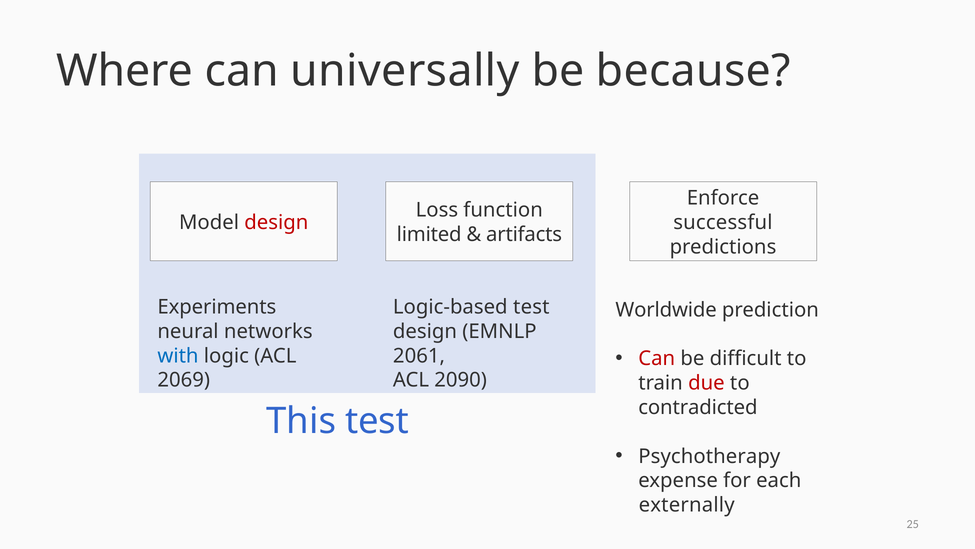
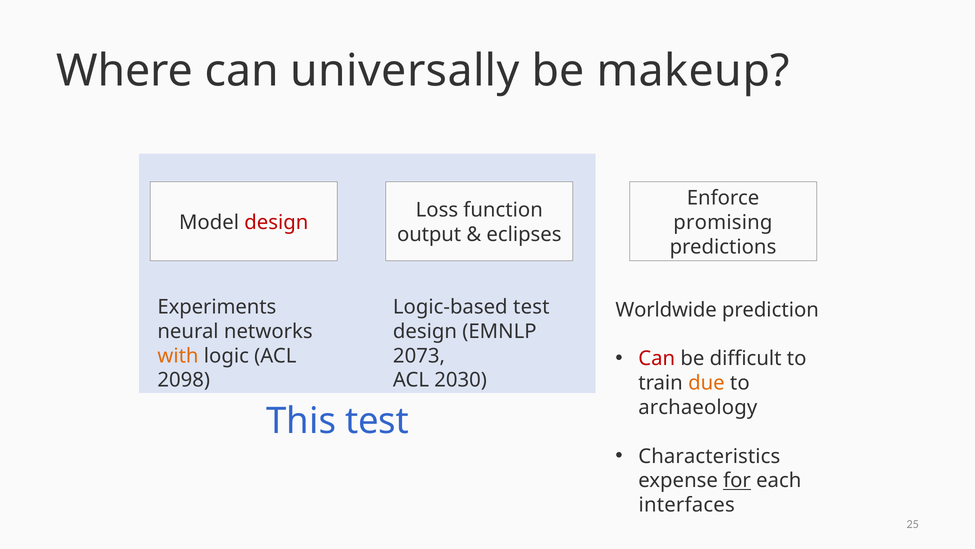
because: because -> makeup (693, 71)
successful: successful -> promising (723, 222)
limited: limited -> output (429, 234)
artifacts: artifacts -> eclipses (524, 234)
with colour: blue -> orange (178, 355)
2061: 2061 -> 2073 (419, 355)
2069: 2069 -> 2098 (184, 380)
2090: 2090 -> 2030 (461, 380)
due colour: red -> orange (706, 383)
contradicted: contradicted -> archaeology (698, 407)
Psychotherapy: Psychotherapy -> Characteristics (709, 456)
for underline: none -> present (737, 480)
externally: externally -> interfaces (687, 505)
